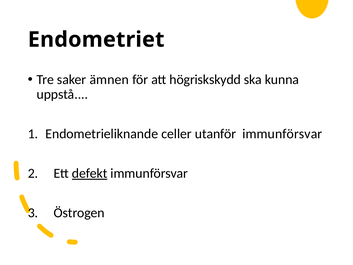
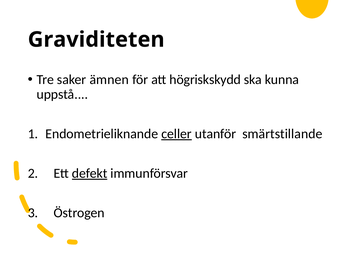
Endometriet: Endometriet -> Graviditeten (96, 40)
celler underline: none -> present (177, 134)
utanför immunförsvar: immunförsvar -> smärtstillande (282, 134)
